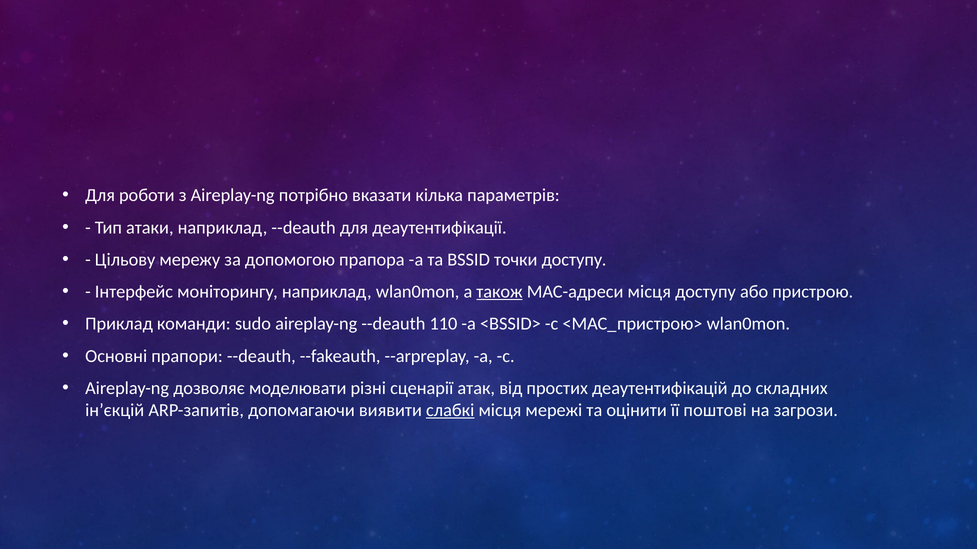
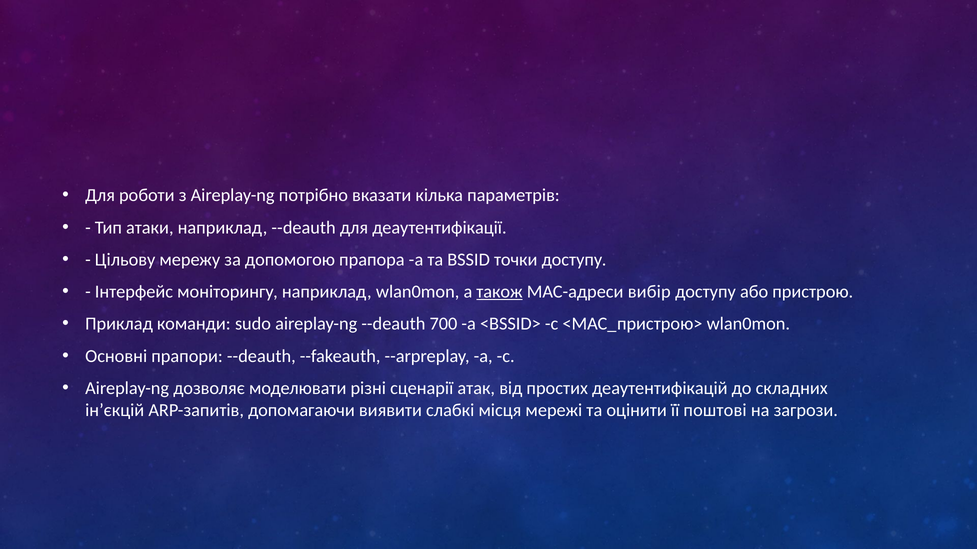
MAC-адреси місця: місця -> вибір (649, 292)
110: 110 -> 700 (443, 324)
слабкі underline: present -> none (450, 411)
